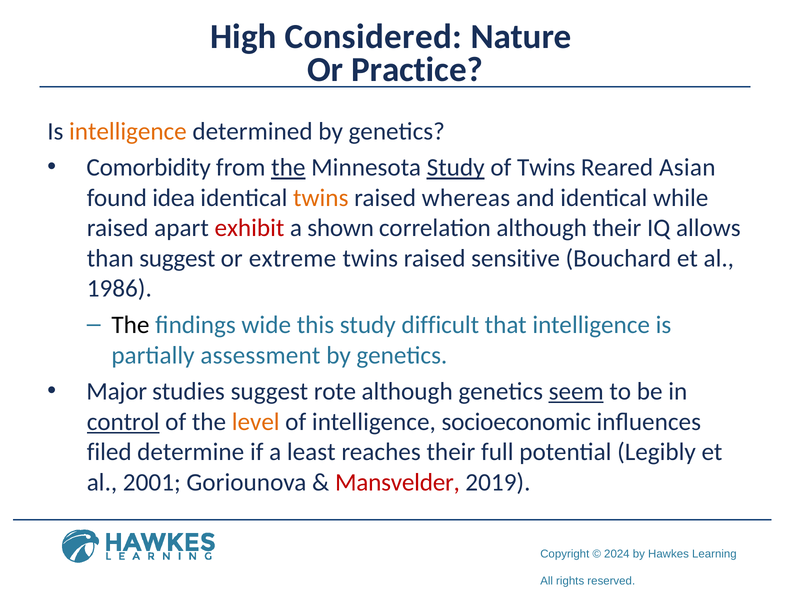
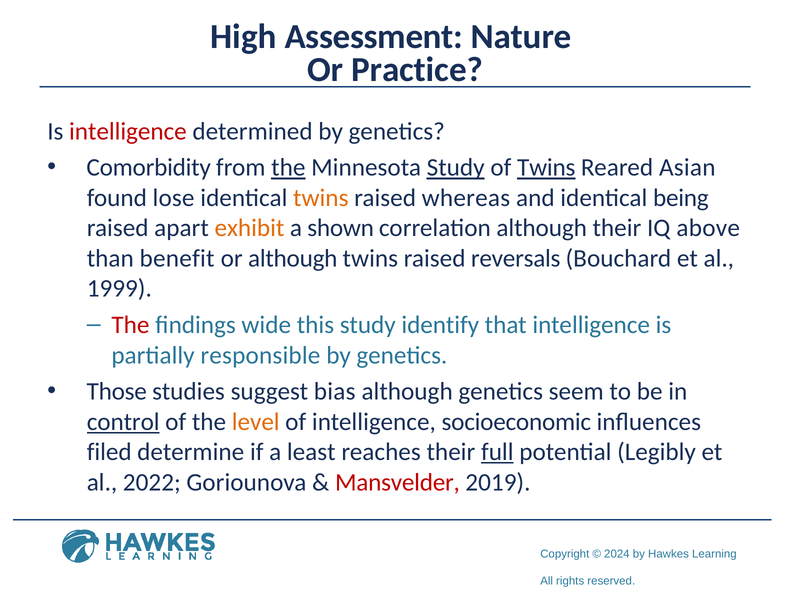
Considered: Considered -> Assessment (374, 37)
intelligence colour: orange -> red (128, 131)
Twins underline: none -> present (546, 168)
idea: idea -> lose (174, 198)
while: while -> being (681, 198)
exhibit colour: red -> orange (249, 228)
allows: allows -> above (708, 228)
than suggest: suggest -> benefit (177, 259)
or extreme: extreme -> although (293, 259)
sensitive: sensitive -> reversals (516, 259)
1986: 1986 -> 1999 (119, 289)
The colour: black -> red (130, 325)
difficult: difficult -> identify (440, 325)
assessment: assessment -> responsible (260, 356)
Major: Major -> Those (117, 392)
rote: rote -> bias (335, 392)
seem underline: present -> none (576, 392)
full underline: none -> present (497, 452)
2001: 2001 -> 2022 (152, 483)
